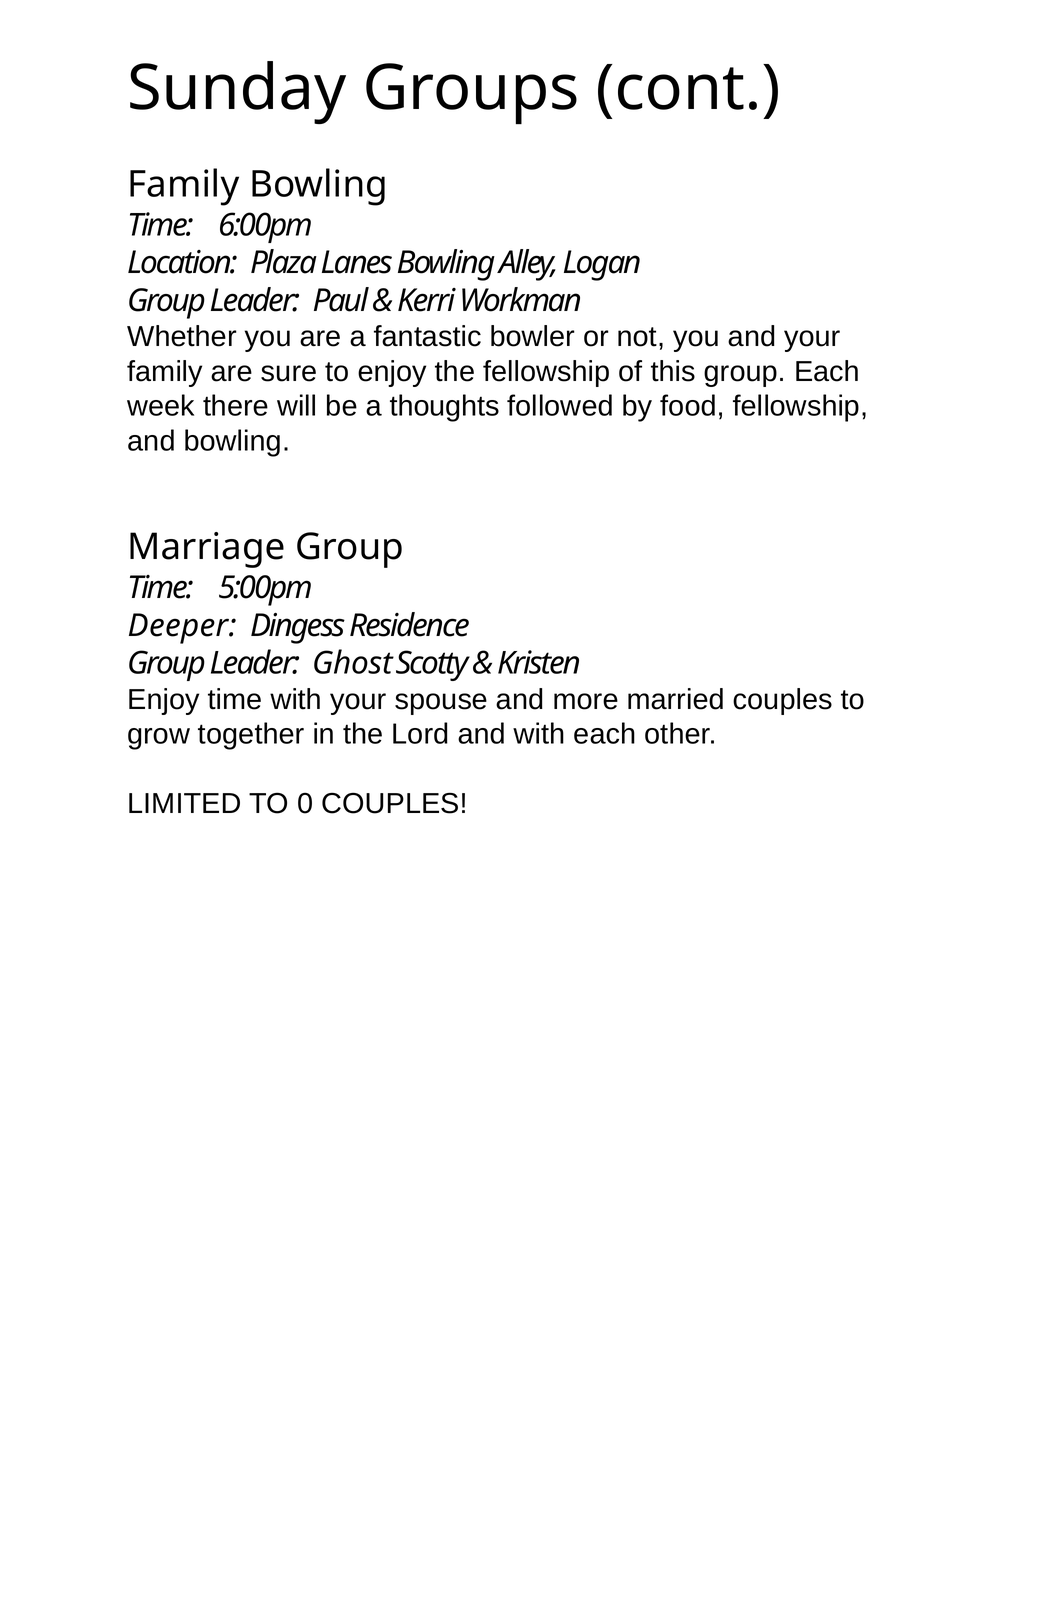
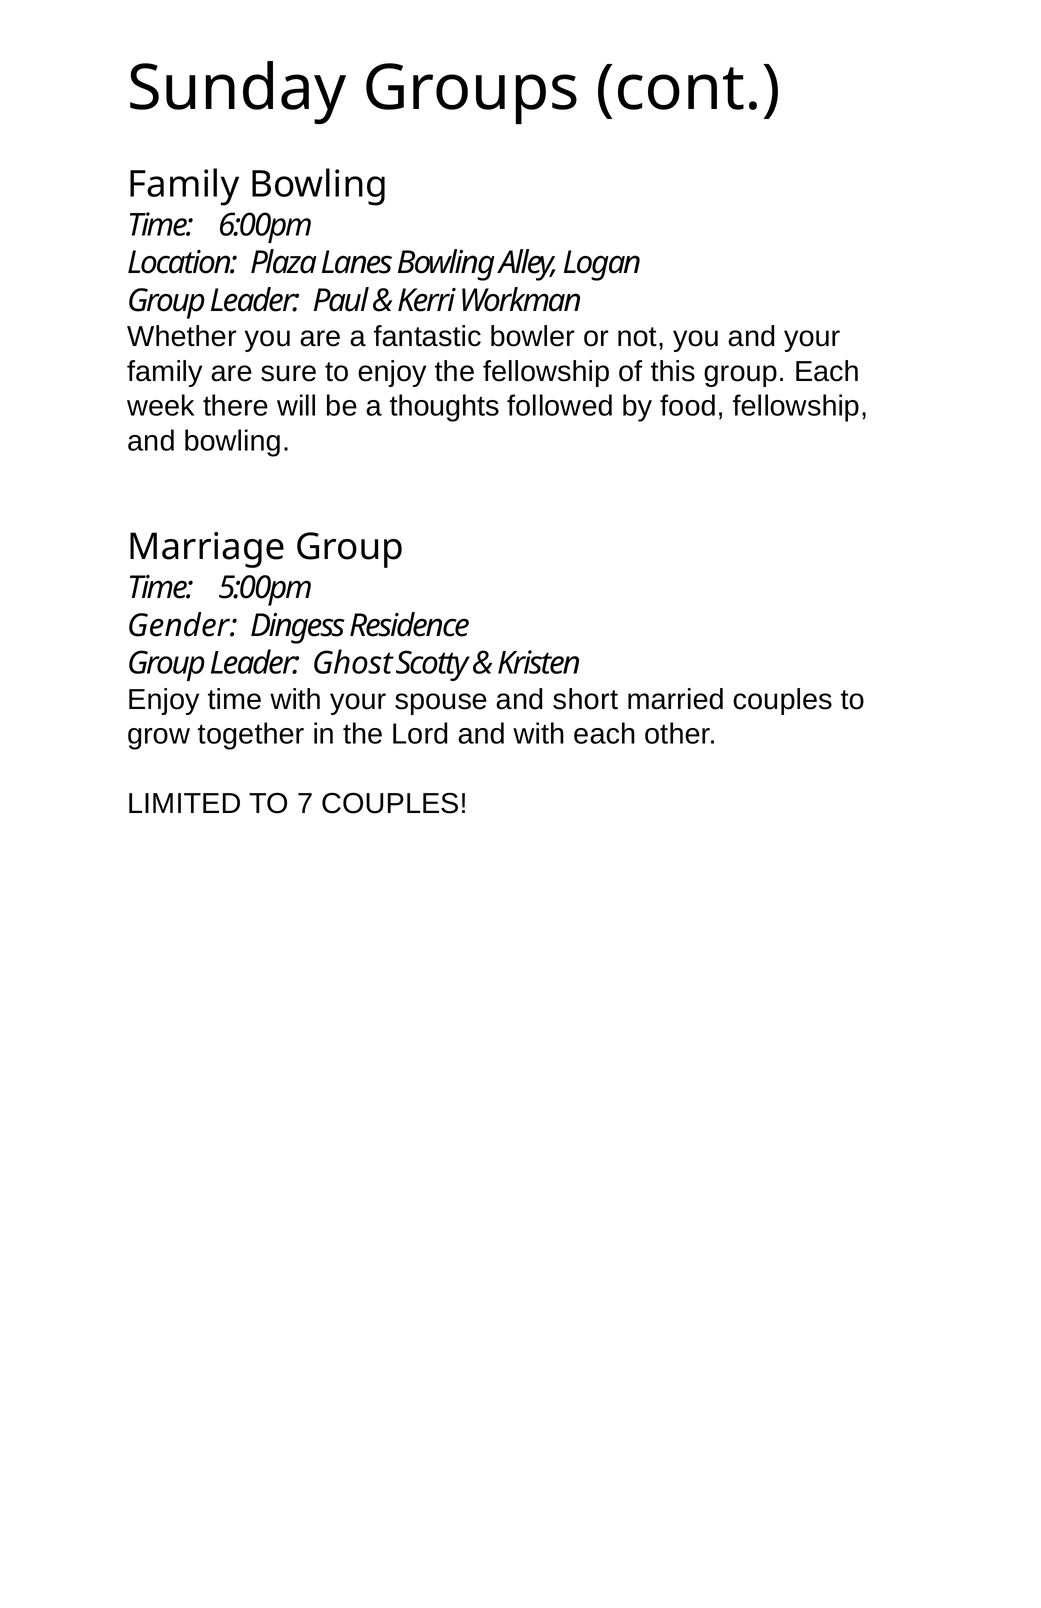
Deeper: Deeper -> Gender (183, 626)
more: more -> short (585, 700)
0: 0 -> 7 (305, 804)
